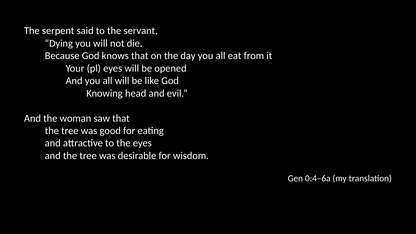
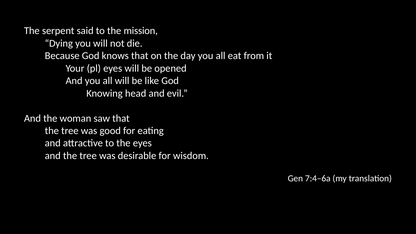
servant: servant -> mission (141, 31)
0:4–6a: 0:4–6a -> 7:4–6a (318, 178)
